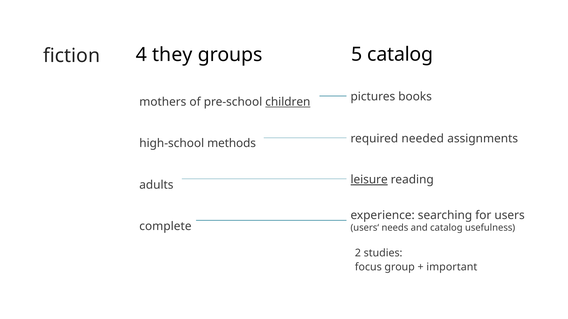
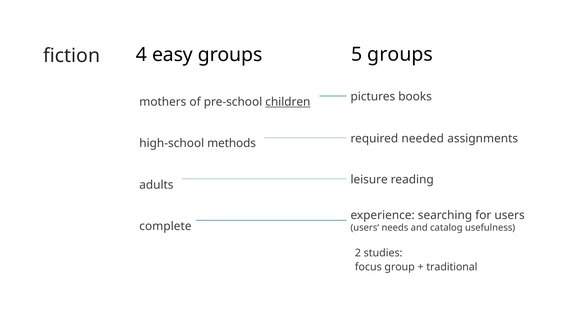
5 catalog: catalog -> groups (400, 54)
they: they -> easy (173, 55)
leisure underline: present -> none (369, 180)
important: important -> traditional (452, 267)
